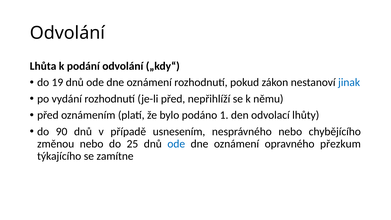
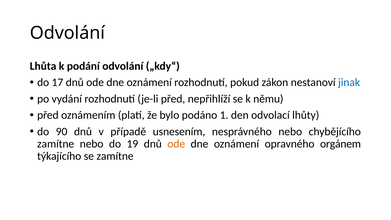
19: 19 -> 17 (57, 82)
změnou: změnou -> zamítne (56, 144)
25: 25 -> 19 (132, 144)
ode colour: blue -> orange (176, 144)
přezkum: přezkum -> orgánem (341, 144)
